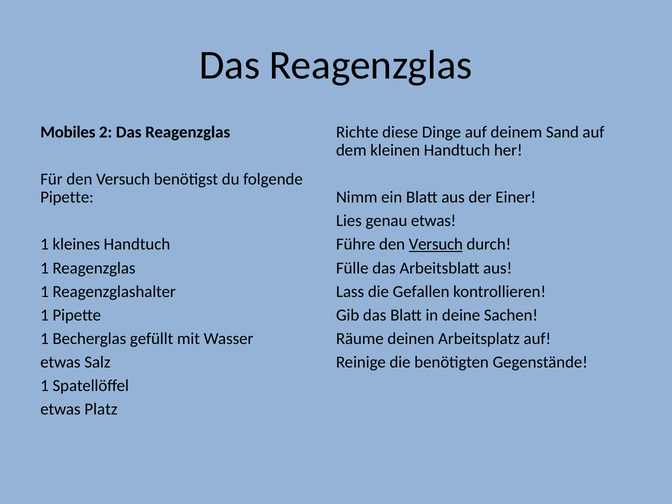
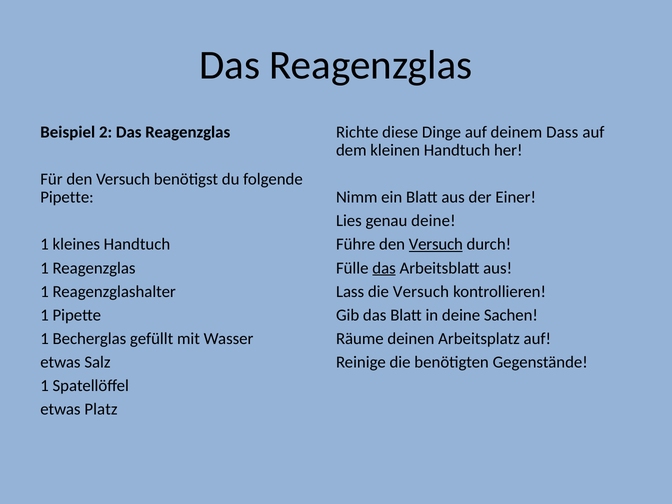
Mobiles: Mobiles -> Beispiel (68, 132)
Sand: Sand -> Dass (562, 132)
genau etwas: etwas -> deine (433, 221)
das underline: none -> present (384, 268)
die Gefallen: Gefallen -> Versuch (421, 291)
